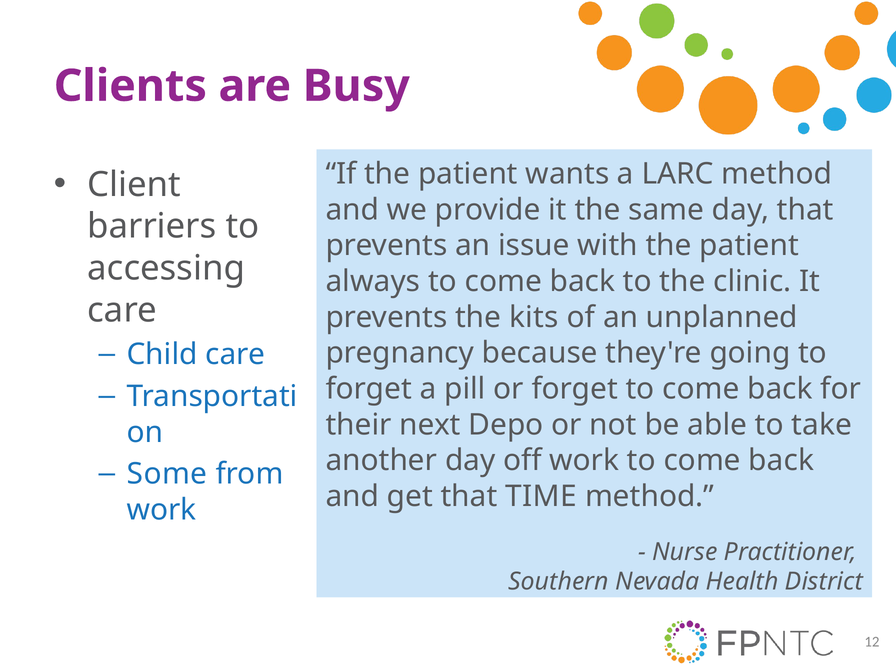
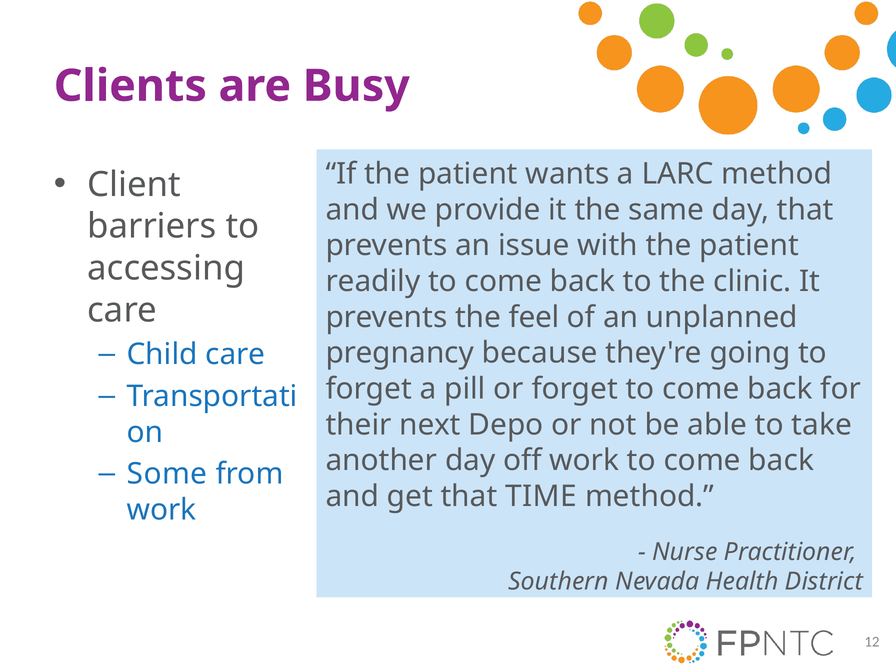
always: always -> readily (373, 281)
kits: kits -> feel (534, 317)
